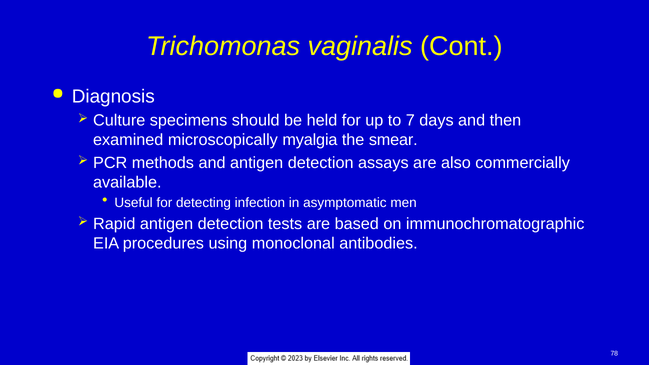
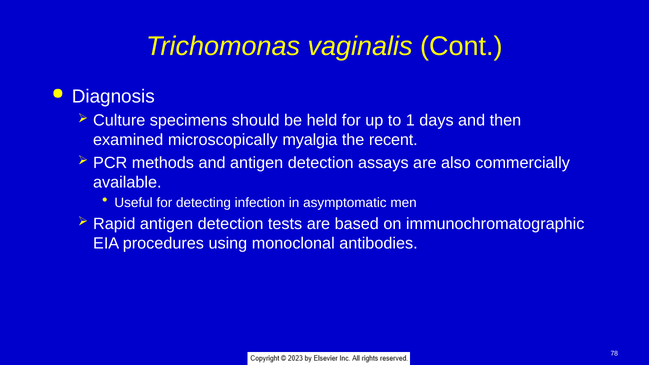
7: 7 -> 1 (410, 121)
smear: smear -> recent (393, 140)
